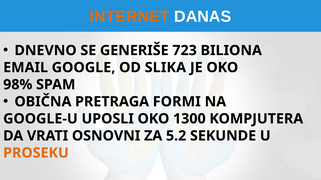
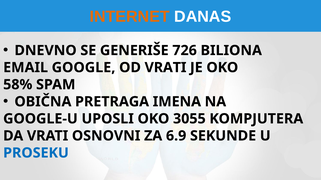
723: 723 -> 726 (185, 51)
OD SLIKA: SLIKA -> VRATI (165, 68)
98%: 98% -> 58% (18, 85)
FORMI: FORMI -> IMENA (177, 102)
1300: 1300 -> 3055 (189, 119)
5.2: 5.2 -> 6.9 (176, 136)
PROSEKU colour: orange -> blue (36, 153)
